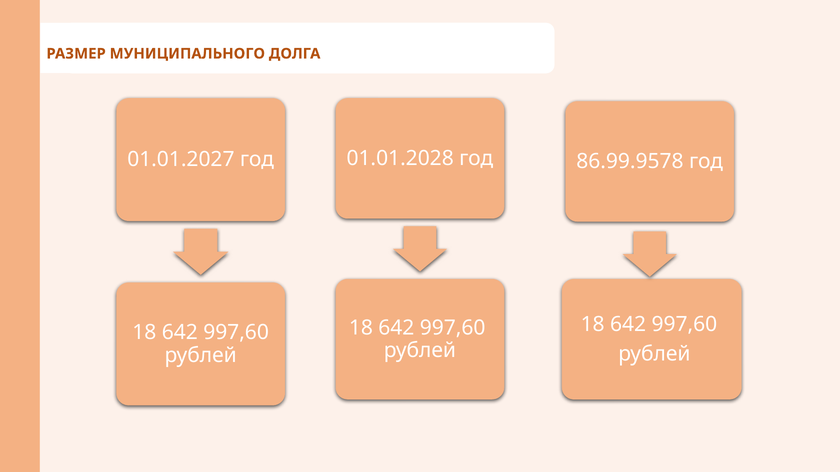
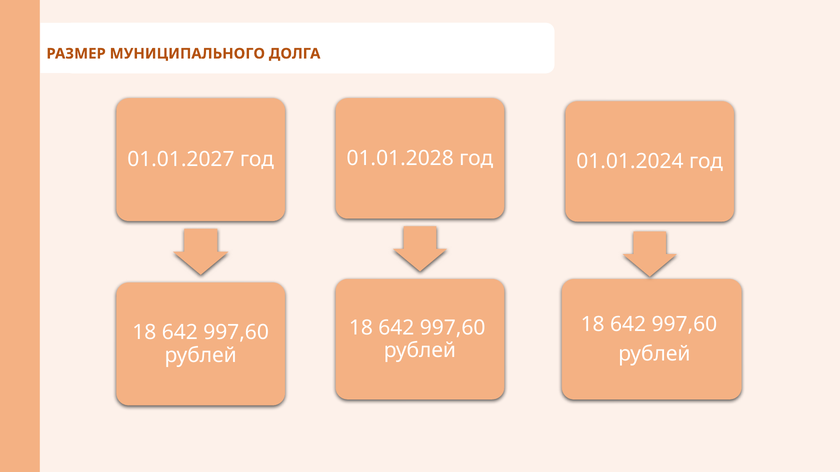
86.99.9578: 86.99.9578 -> 01.01.2024 (630, 161)
